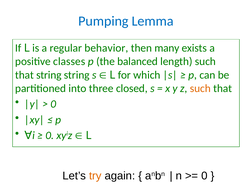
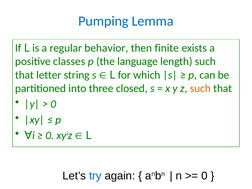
many: many -> finite (167, 48)
balanced: balanced -> language (138, 61)
that string: string -> letter (49, 75)
try colour: orange -> blue (95, 176)
